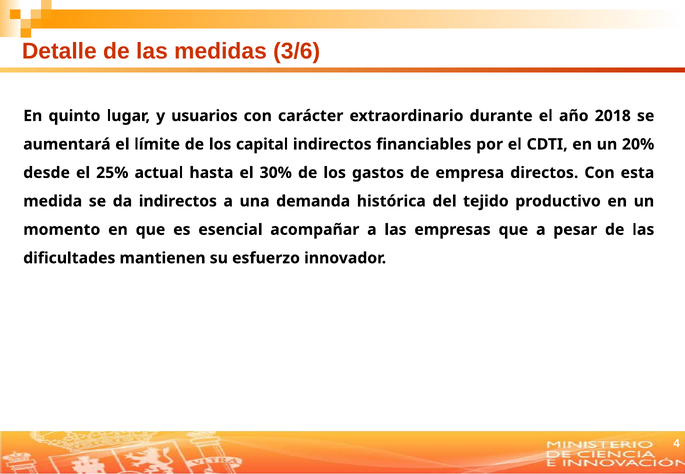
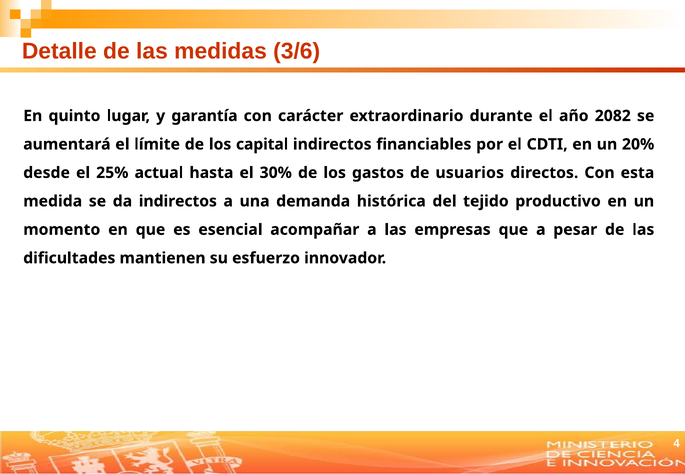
usuarios: usuarios -> garantía (204, 116)
2018: 2018 -> 2082 (613, 116)
empresa: empresa -> usuarios (470, 173)
